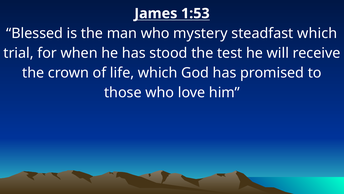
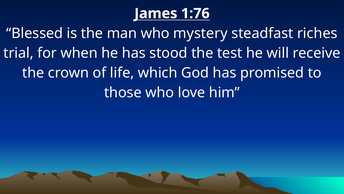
1:53: 1:53 -> 1:76 (195, 13)
steadfast which: which -> riches (317, 33)
